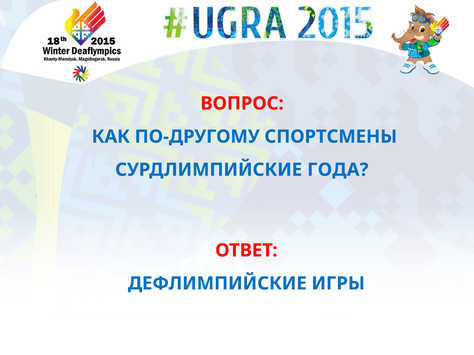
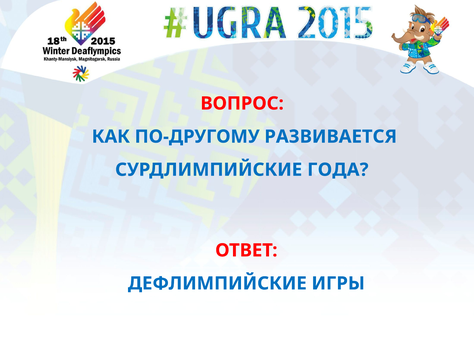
СПОРТСМЕНЫ: СПОРТСМЕНЫ -> РАЗВИВАЕТСЯ (331, 137)
